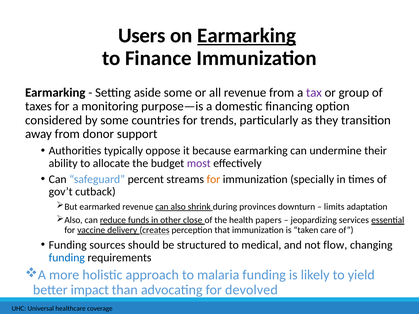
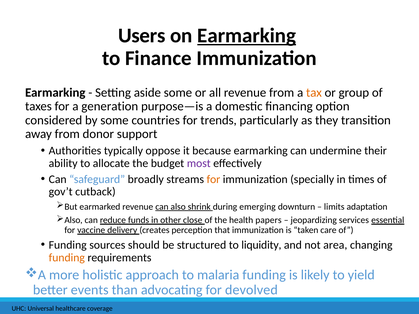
tax colour: purple -> orange (314, 93)
monitoring: monitoring -> generation (110, 106)
percent: percent -> broadly (146, 179)
provinces: provinces -> emerging (258, 207)
creates underline: present -> none (154, 230)
medical: medical -> liquidity (261, 245)
flow: flow -> area (335, 245)
funding colour: blue -> orange (67, 258)
impact: impact -> events (90, 290)
